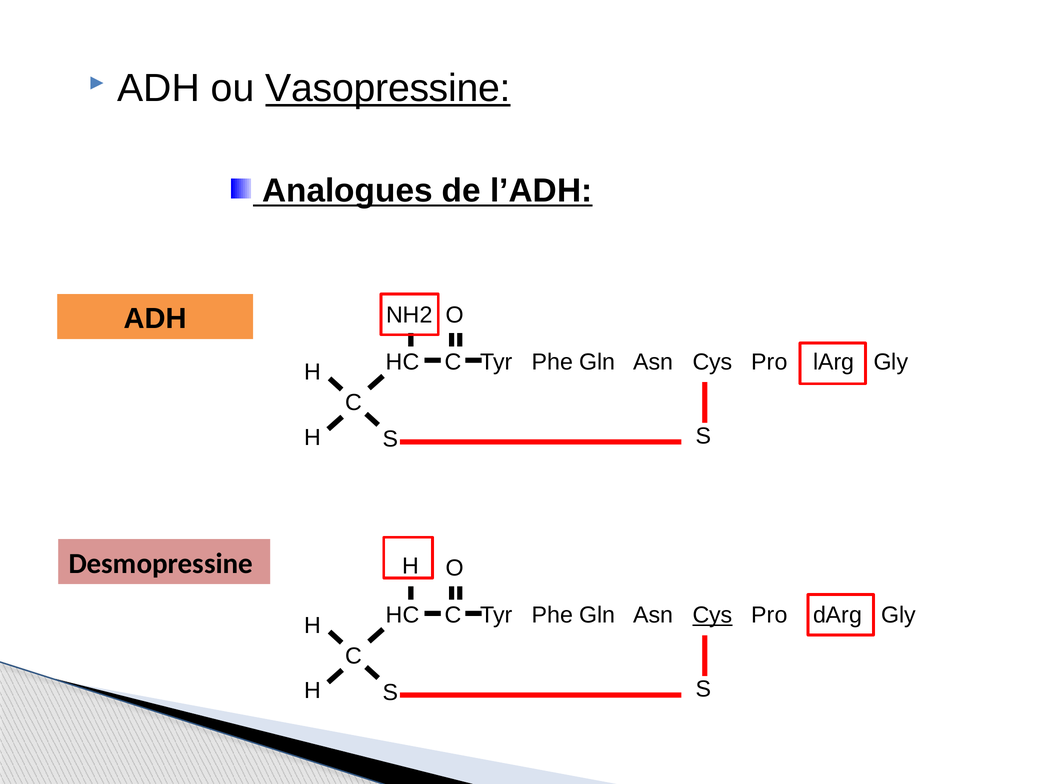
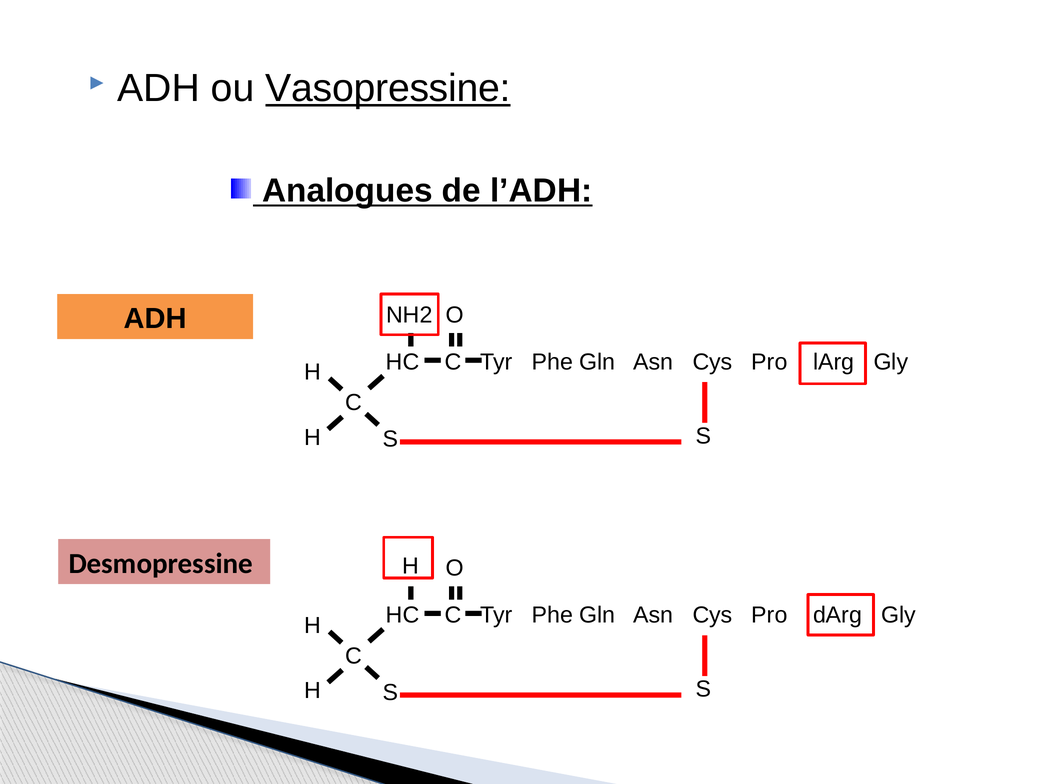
Cys underline: present -> none (712, 615)
